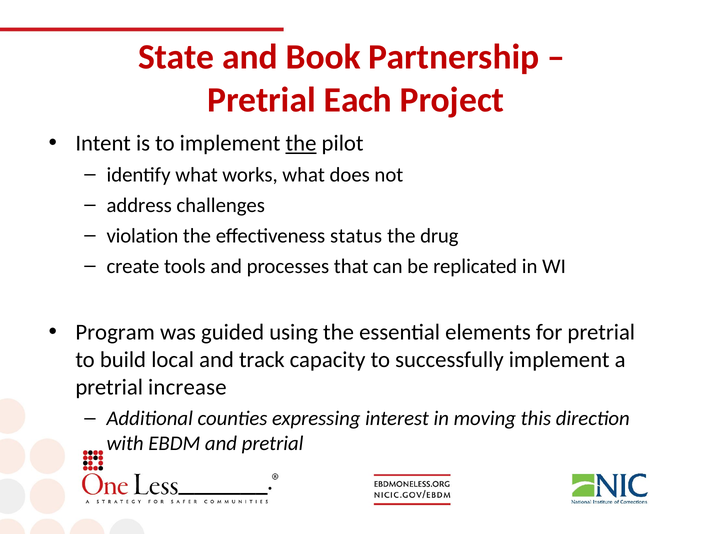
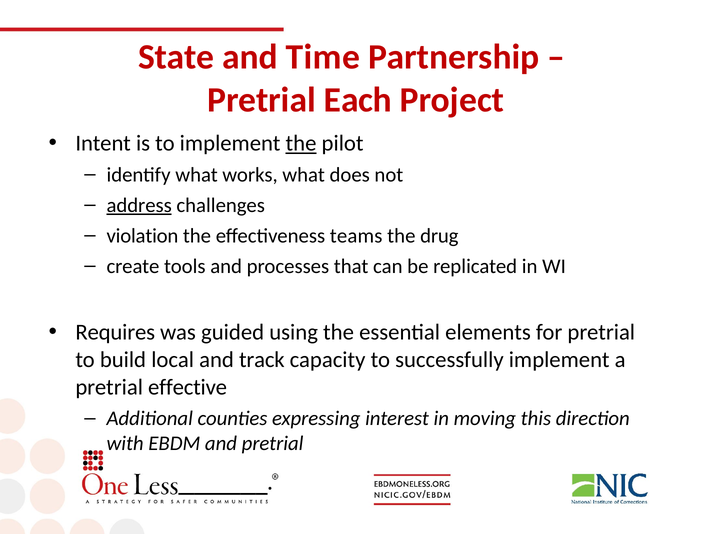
Book: Book -> Time (323, 57)
address underline: none -> present (139, 205)
status: status -> teams (356, 236)
Program: Program -> Requires (115, 332)
increase: increase -> effective (188, 387)
